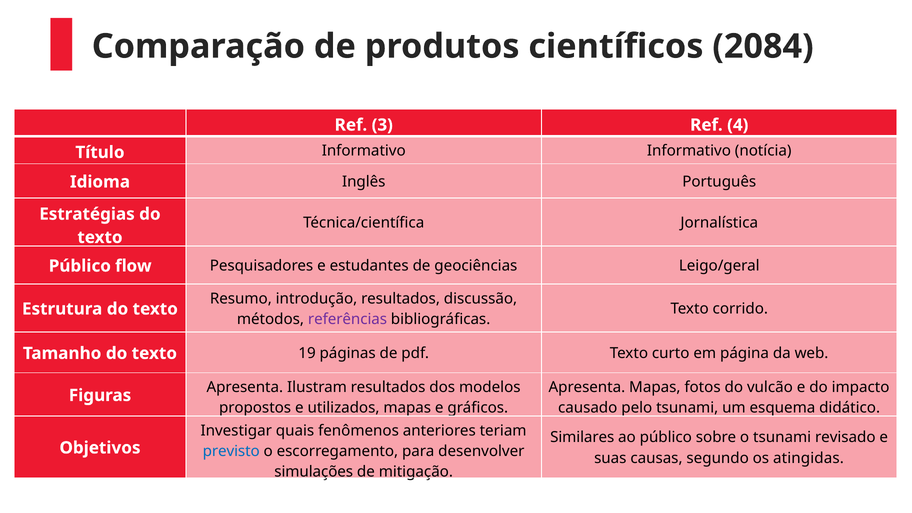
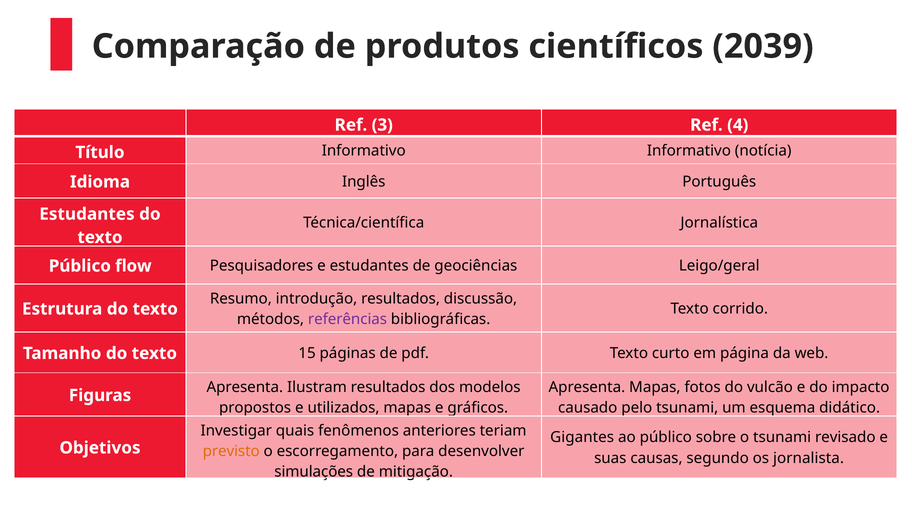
2084: 2084 -> 2039 (763, 46)
Estratégias: Estratégias -> Estudantes (87, 214)
19: 19 -> 15 (307, 353)
Similares: Similares -> Gigantes (582, 437)
previsto colour: blue -> orange (231, 451)
atingidas: atingidas -> jornalista (809, 458)
